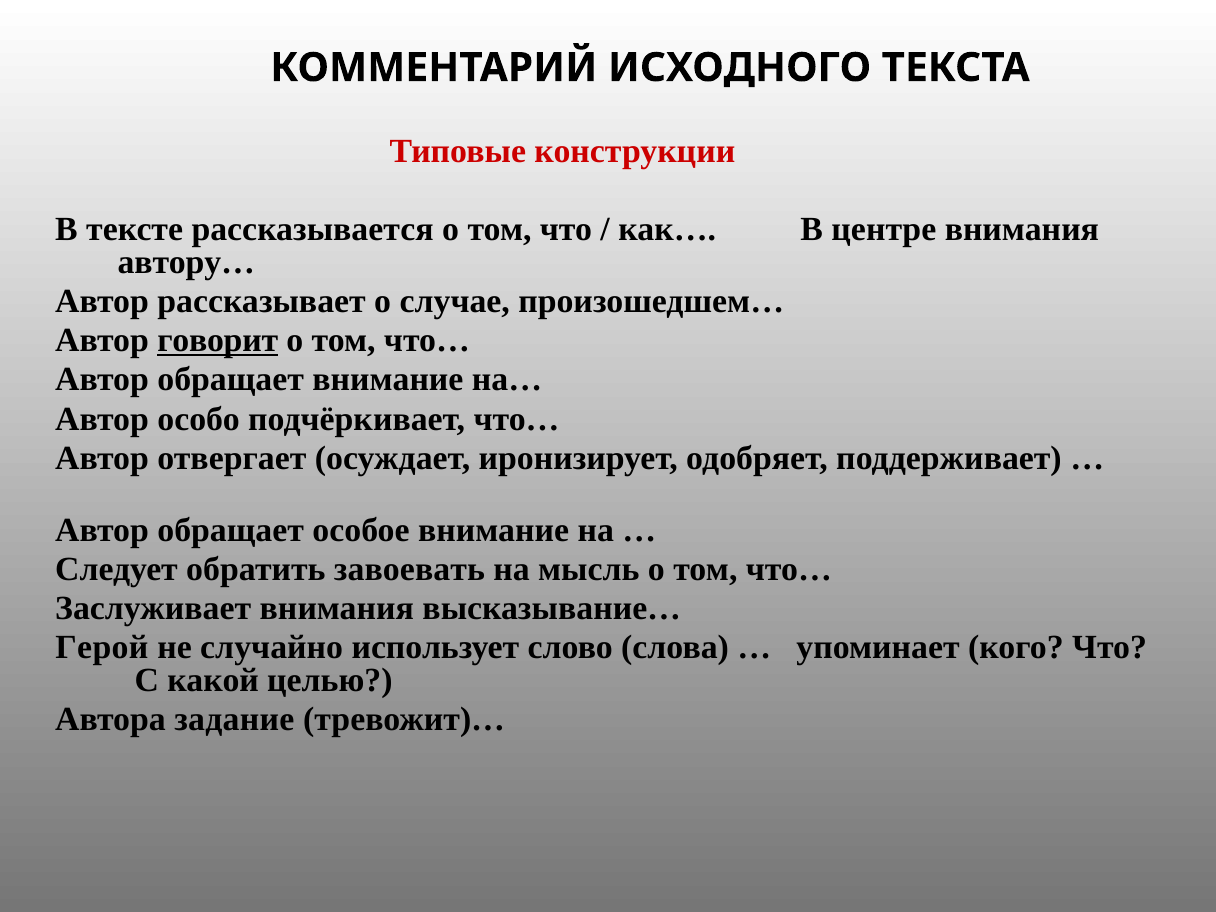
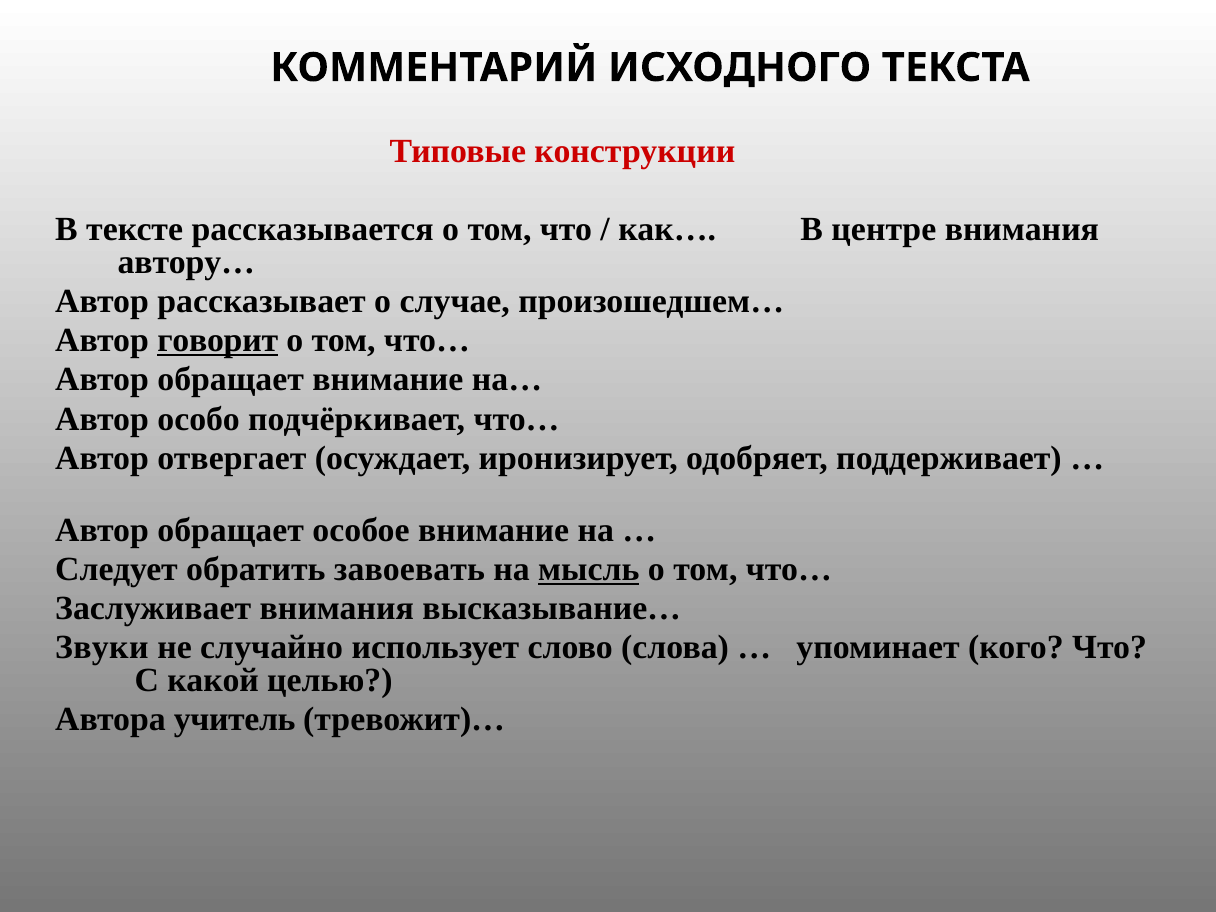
мысль underline: none -> present (589, 569)
Герой: Герой -> Звуки (102, 647)
задание: задание -> учитель (235, 719)
